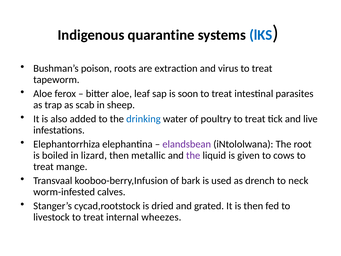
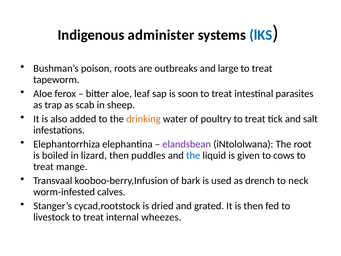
quarantine: quarantine -> administer (161, 35)
extraction: extraction -> outbreaks (176, 68)
virus: virus -> large (228, 68)
drinking colour: blue -> orange (143, 119)
live: live -> salt (310, 119)
metallic: metallic -> puddles (148, 155)
the colour: purple -> blue (193, 155)
